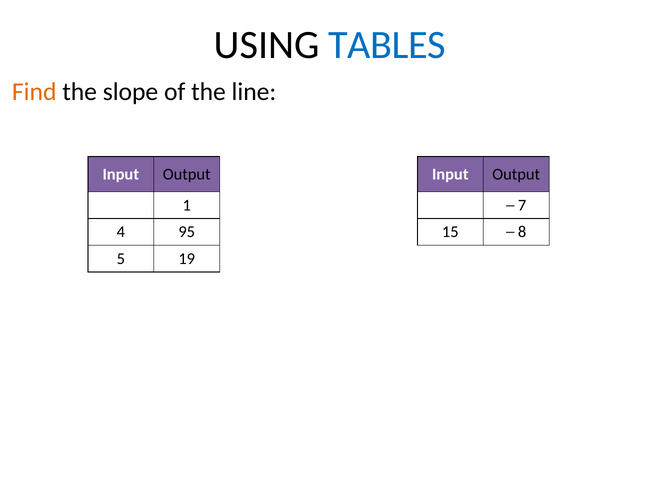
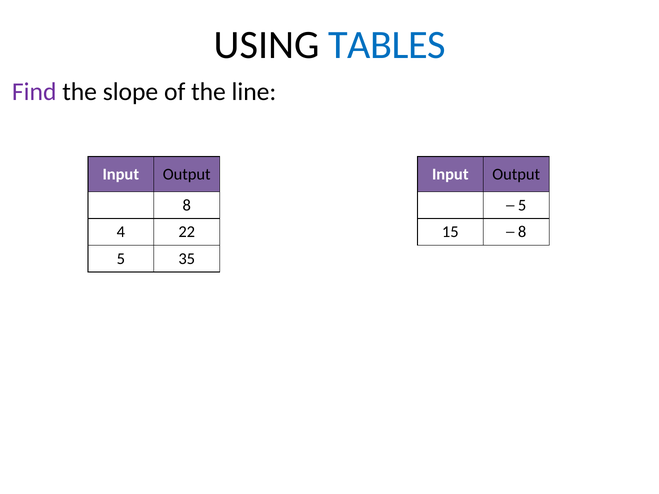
Find colour: orange -> purple (34, 92)
1 1: 1 -> 8 (187, 205)
7: 7 -> 5 (522, 205)
95: 95 -> 22 (187, 232)
19: 19 -> 35 (187, 259)
